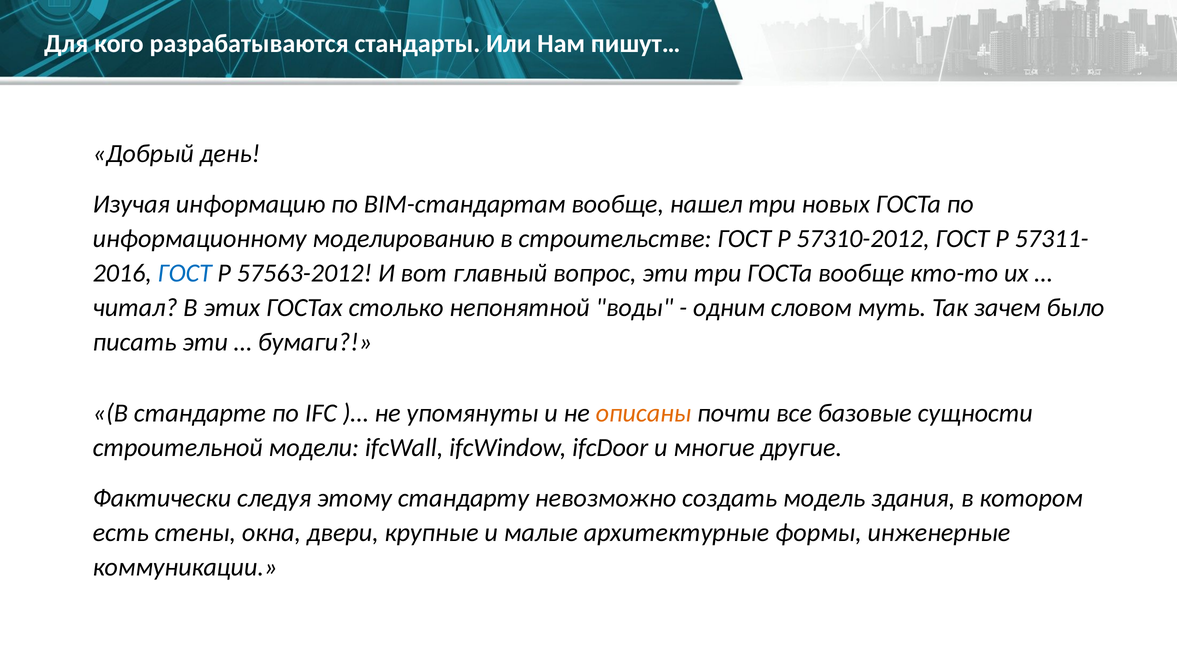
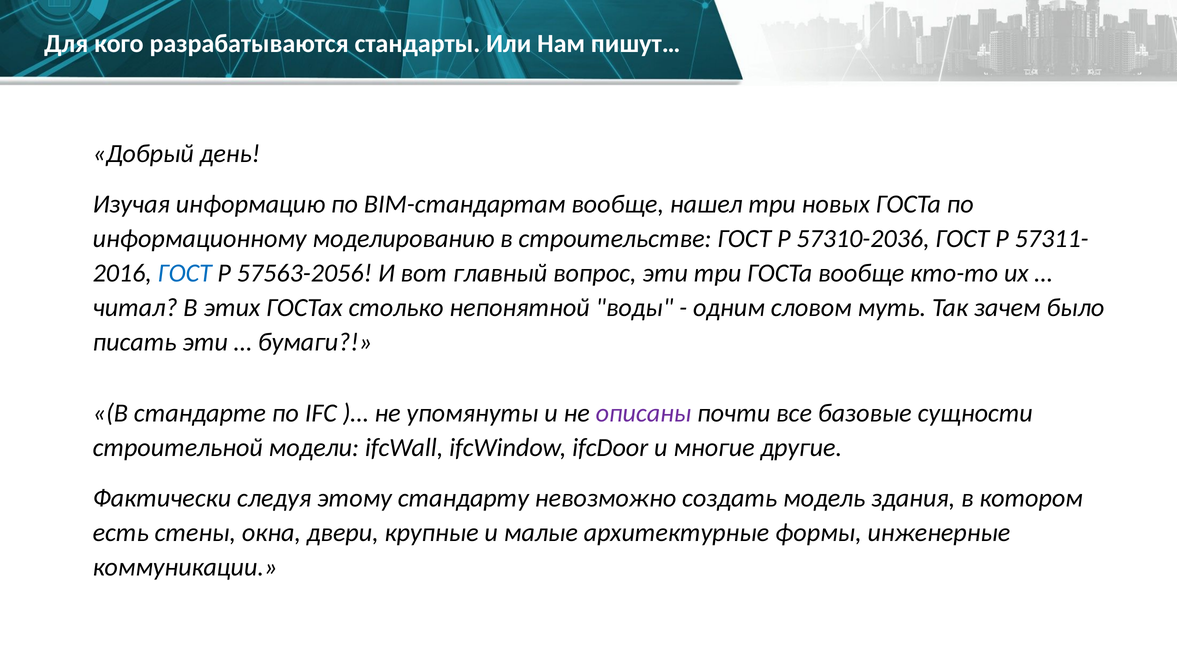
57310-2012: 57310-2012 -> 57310-2036 (863, 239)
57563-2012: 57563-2012 -> 57563-2056 (304, 273)
описаны colour: orange -> purple (643, 413)
